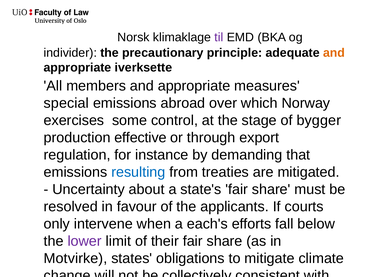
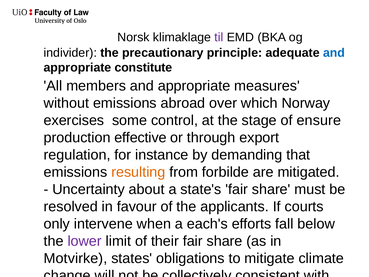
and colour: orange -> blue (334, 53)
iverksette: iverksette -> constitute (143, 68)
special: special -> without (66, 103)
bygger: bygger -> ensure (319, 120)
resulting colour: blue -> orange (138, 172)
treaties: treaties -> forbilde (225, 172)
